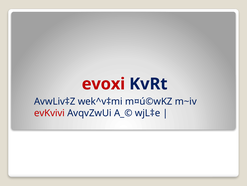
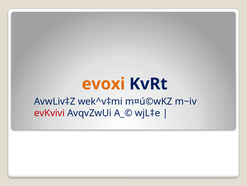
evoxi colour: red -> orange (103, 84)
